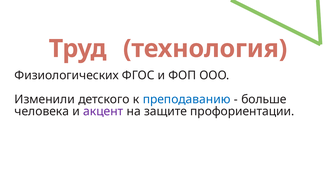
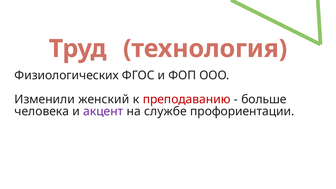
детского: детского -> женский (104, 99)
преподаванию colour: blue -> red (187, 99)
защите: защите -> службе (165, 111)
